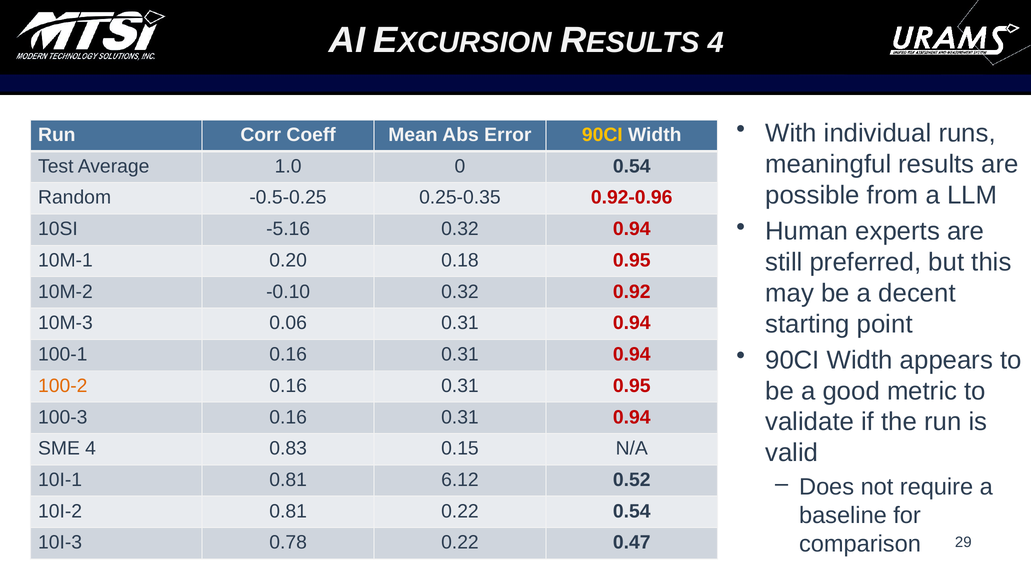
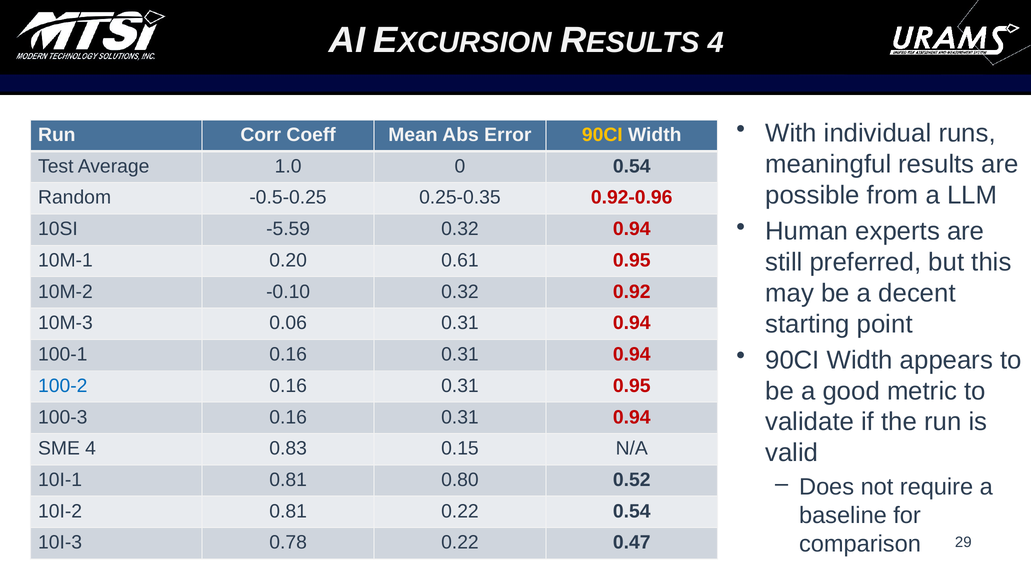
-5.16: -5.16 -> -5.59 (288, 229)
0.18: 0.18 -> 0.61 (460, 260)
100-2 colour: orange -> blue (63, 386)
6.12: 6.12 -> 0.80 (460, 480)
